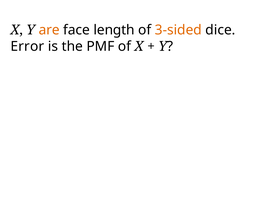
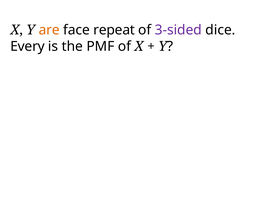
length: length -> repeat (114, 30)
3-sided colour: orange -> purple (178, 30)
Error: Error -> Every (28, 46)
